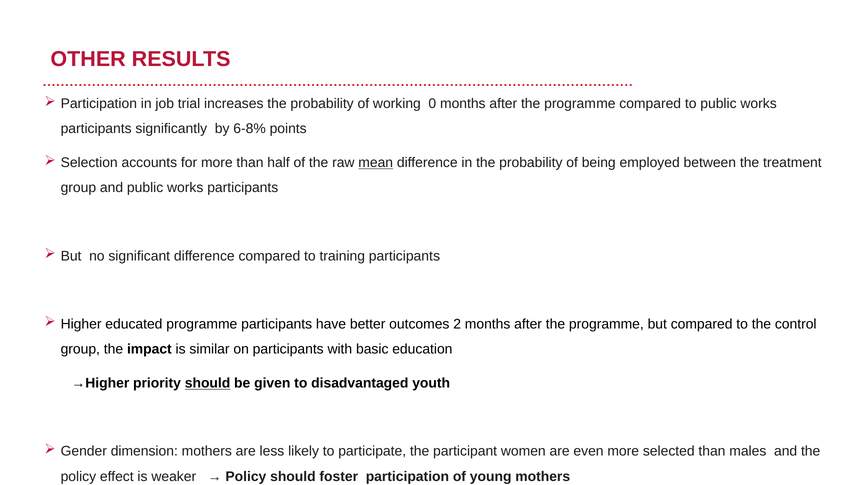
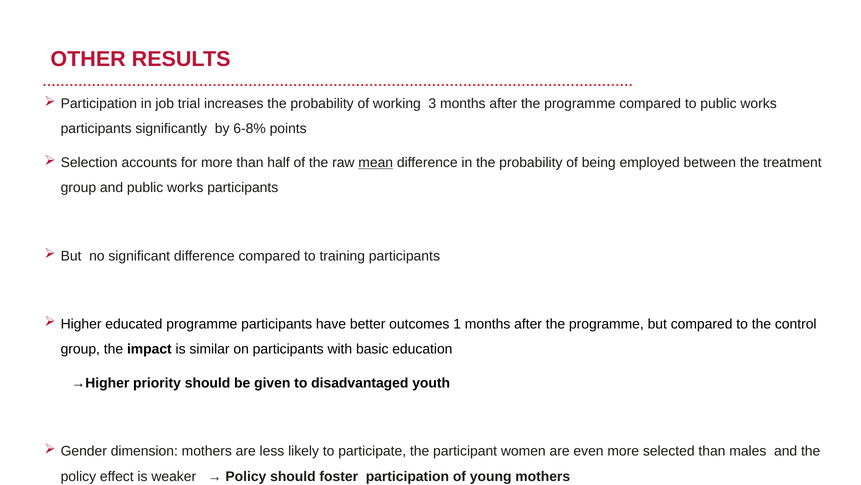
0: 0 -> 3 (432, 104)
2: 2 -> 1 (457, 324)
should underline: present -> none (208, 383)
